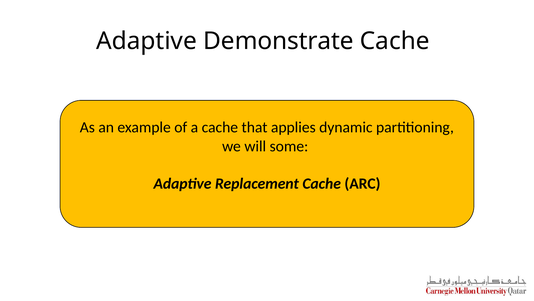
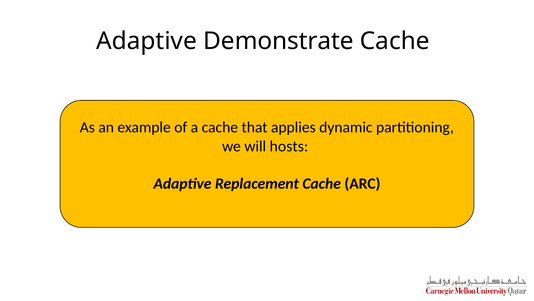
some: some -> hosts (289, 146)
